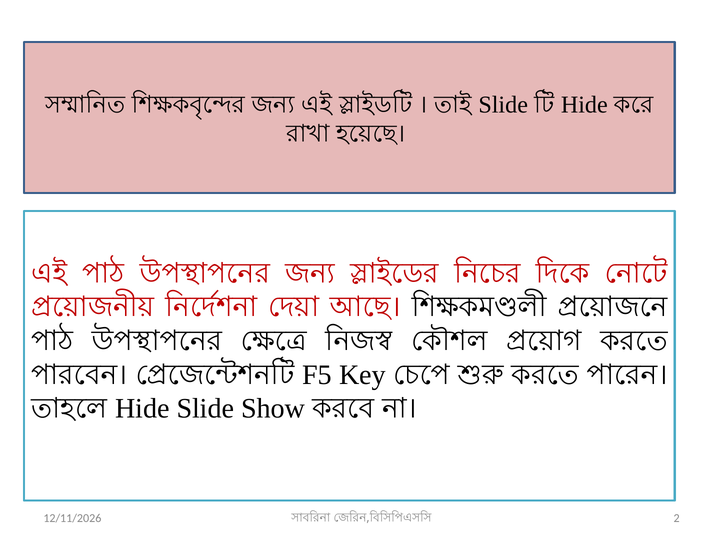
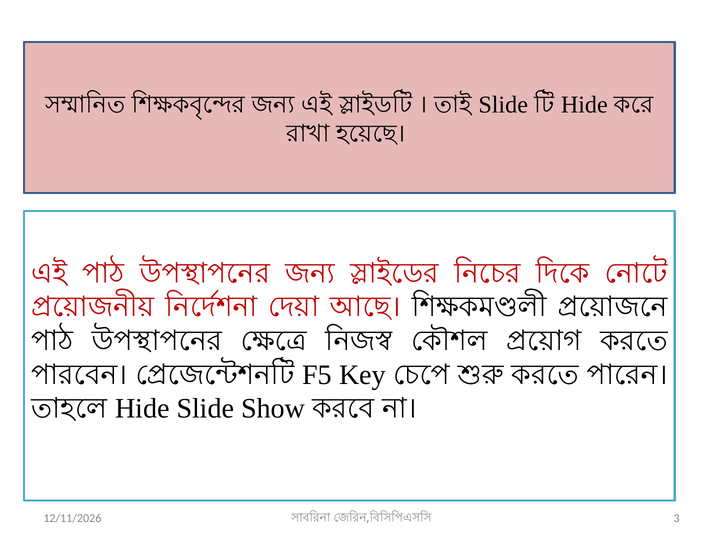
2: 2 -> 3 (677, 518)
